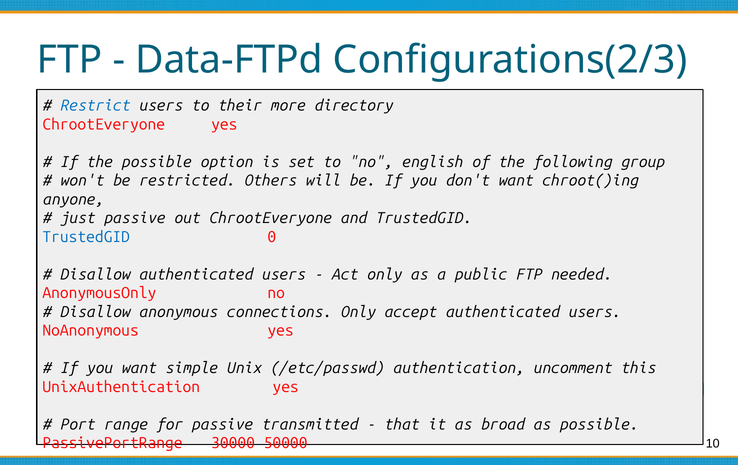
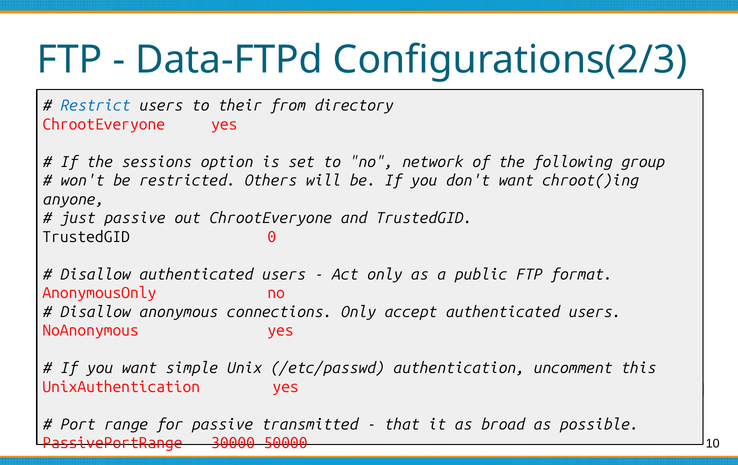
more: more -> from (288, 106)
the possible: possible -> sessions (156, 162)
english: english -> network (432, 162)
TrustedGID colour: blue -> black (86, 237)
needed: needed -> format (581, 274)
